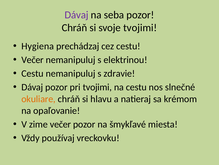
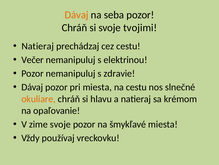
Dávaj colour: purple -> orange (77, 15)
Hygiena: Hygiena -> Natieraj (38, 46)
Cestu: Cestu -> Pozor (32, 73)
pri tvojimi: tvojimi -> miesta (97, 87)
zime večer: večer -> svoje (60, 124)
